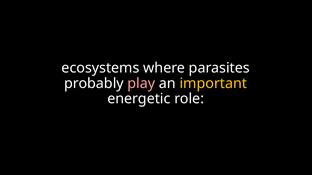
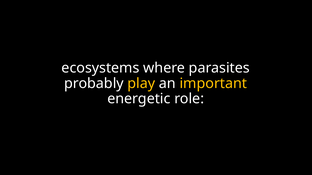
play colour: pink -> yellow (141, 84)
